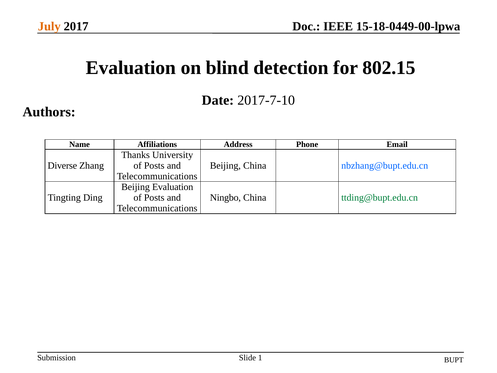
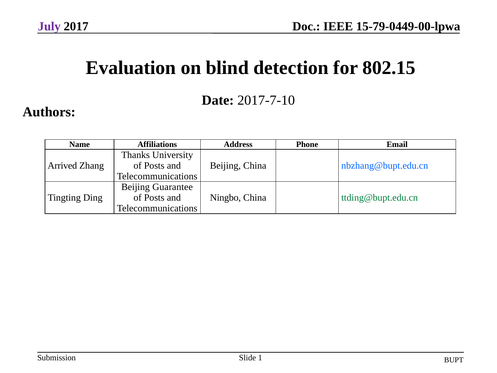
July colour: orange -> purple (49, 27)
15-18-0449-00-lpwa: 15-18-0449-00-lpwa -> 15-79-0449-00-lpwa (408, 27)
Diverse: Diverse -> Arrived (62, 165)
Beijing Evaluation: Evaluation -> Guarantee (173, 187)
